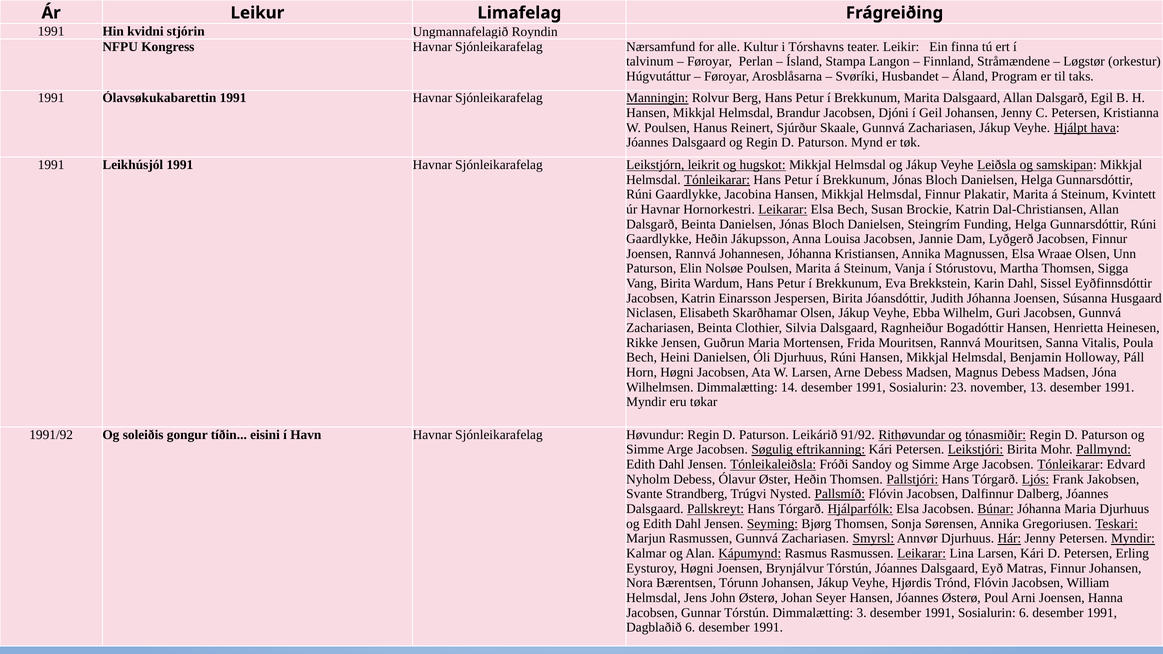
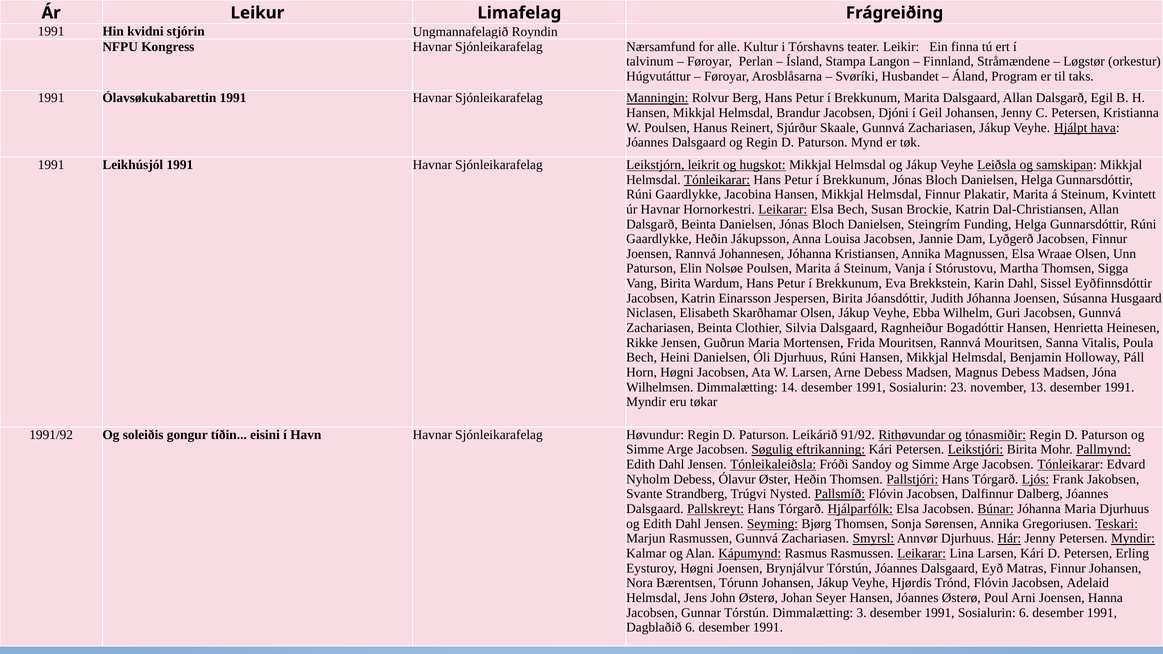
William: William -> Adelaid (1088, 583)
